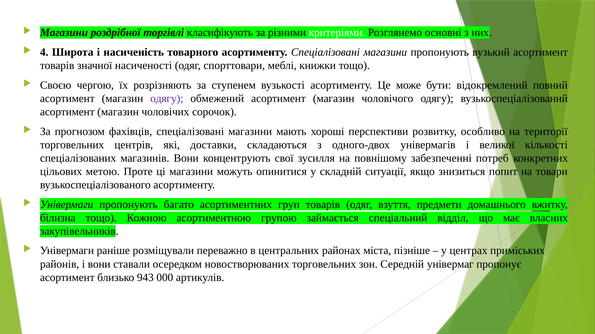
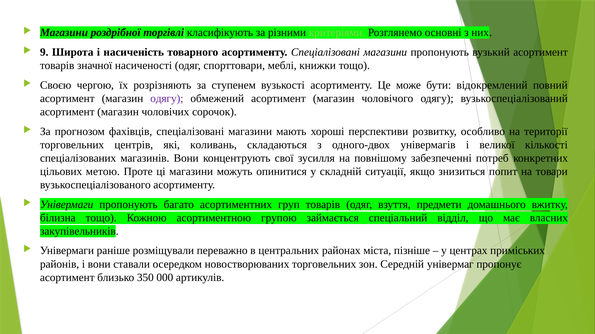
критеріями colour: white -> light green (337, 33)
4: 4 -> 9 (44, 52)
доставки: доставки -> коливань (213, 145)
943: 943 -> 350 (145, 278)
